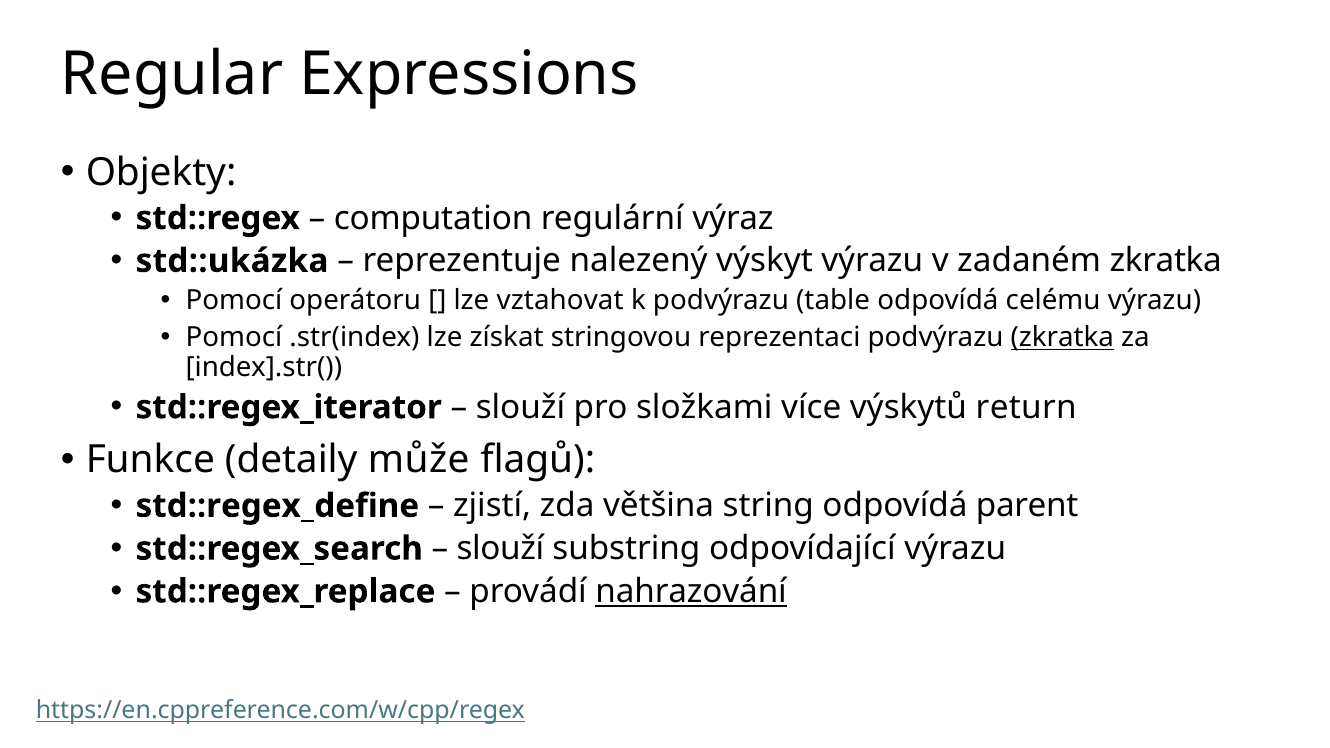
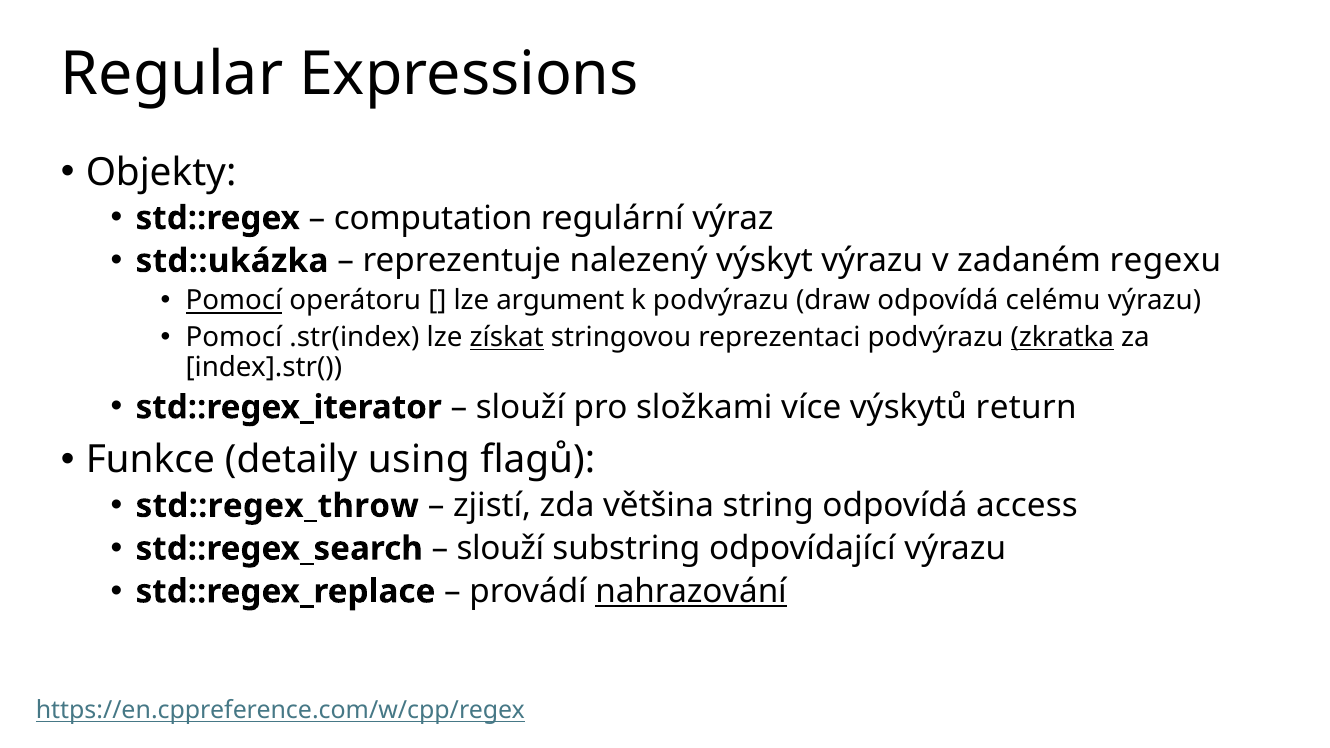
zadaném zkratka: zkratka -> regexu (1165, 261)
Pomocí underline: none -> present (234, 301)
vztahovat: vztahovat -> argument (560, 301)
table: table -> draw (833, 301)
získat underline: none -> present (507, 338)
může: může -> using (419, 460)
std::regex_define: std::regex_define -> std::regex_throw (277, 506)
parent: parent -> access (1027, 506)
